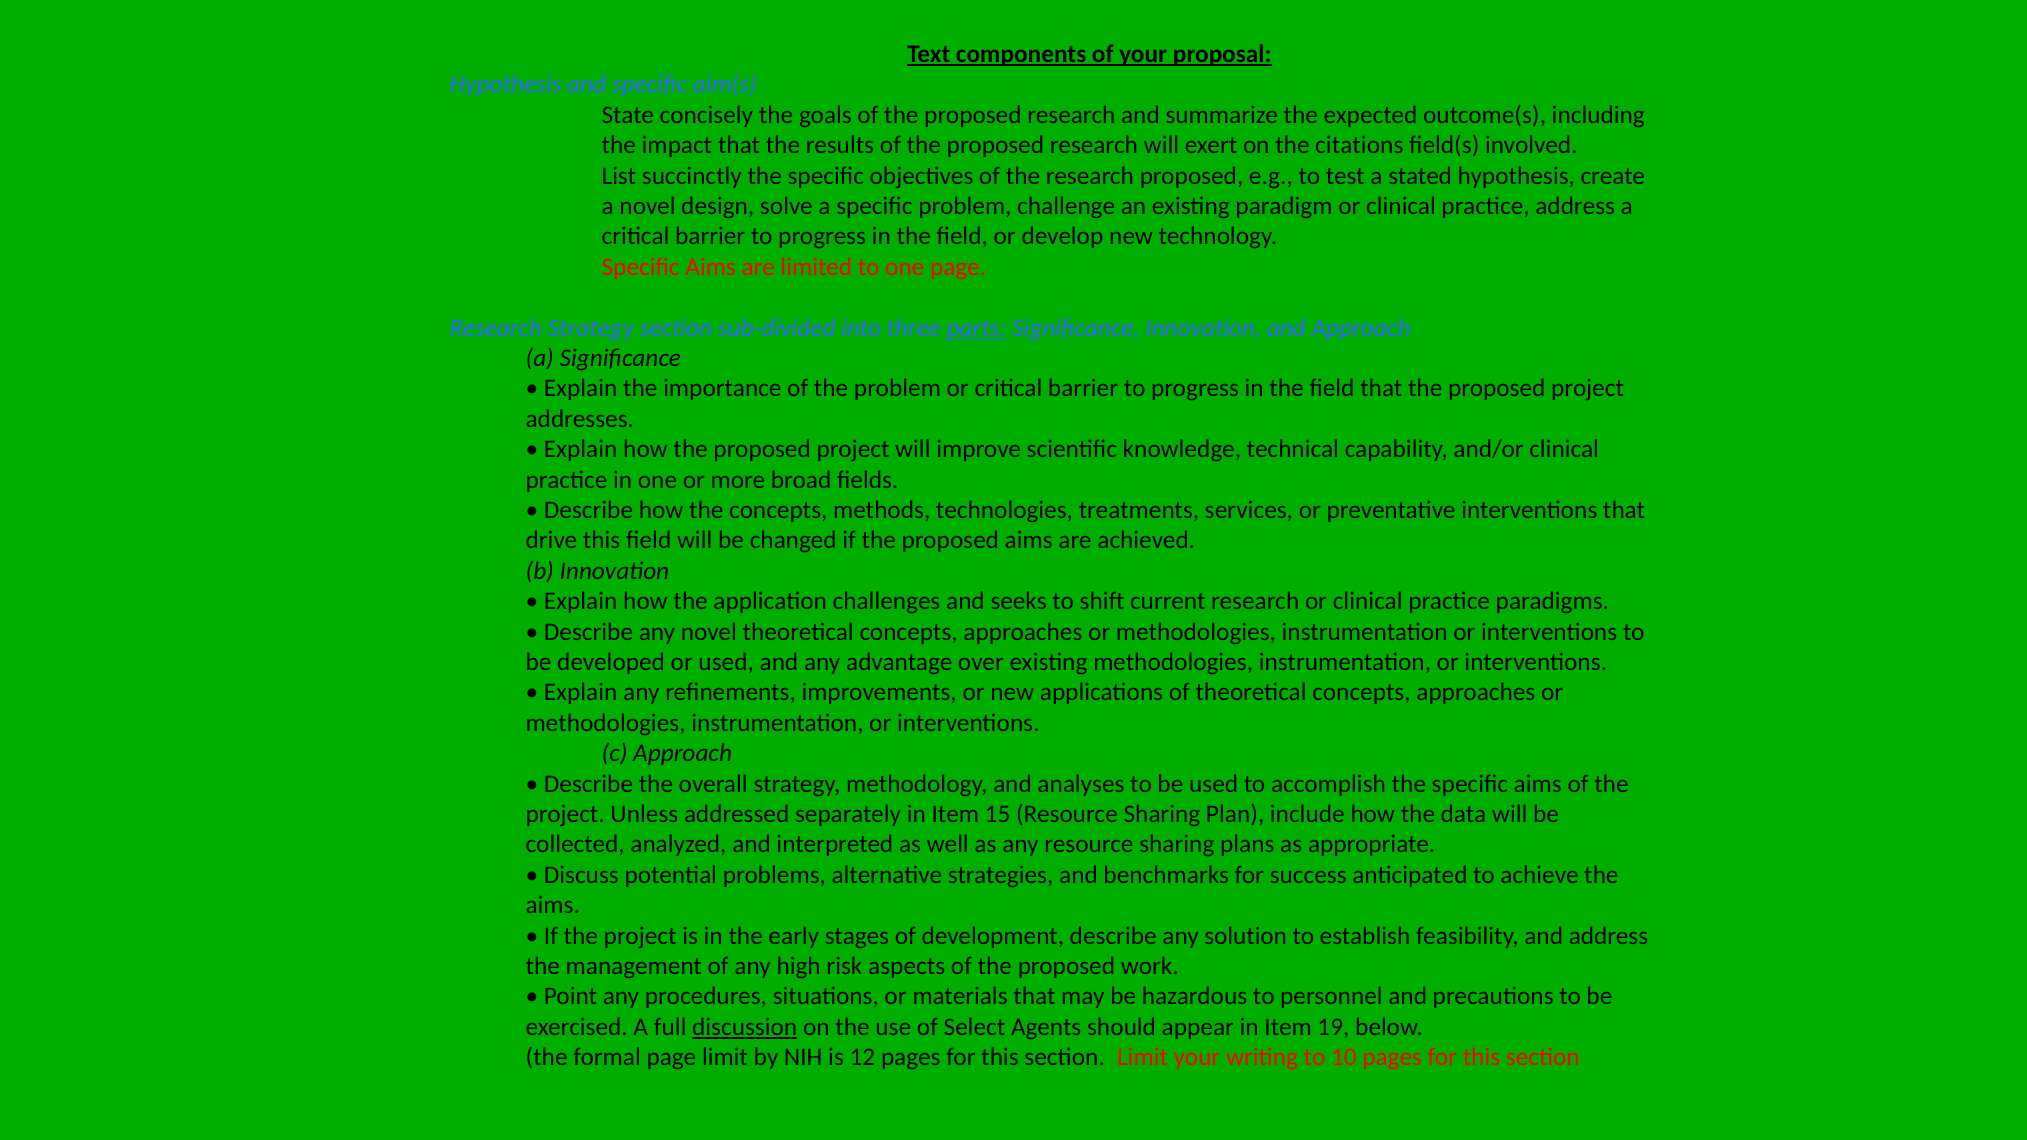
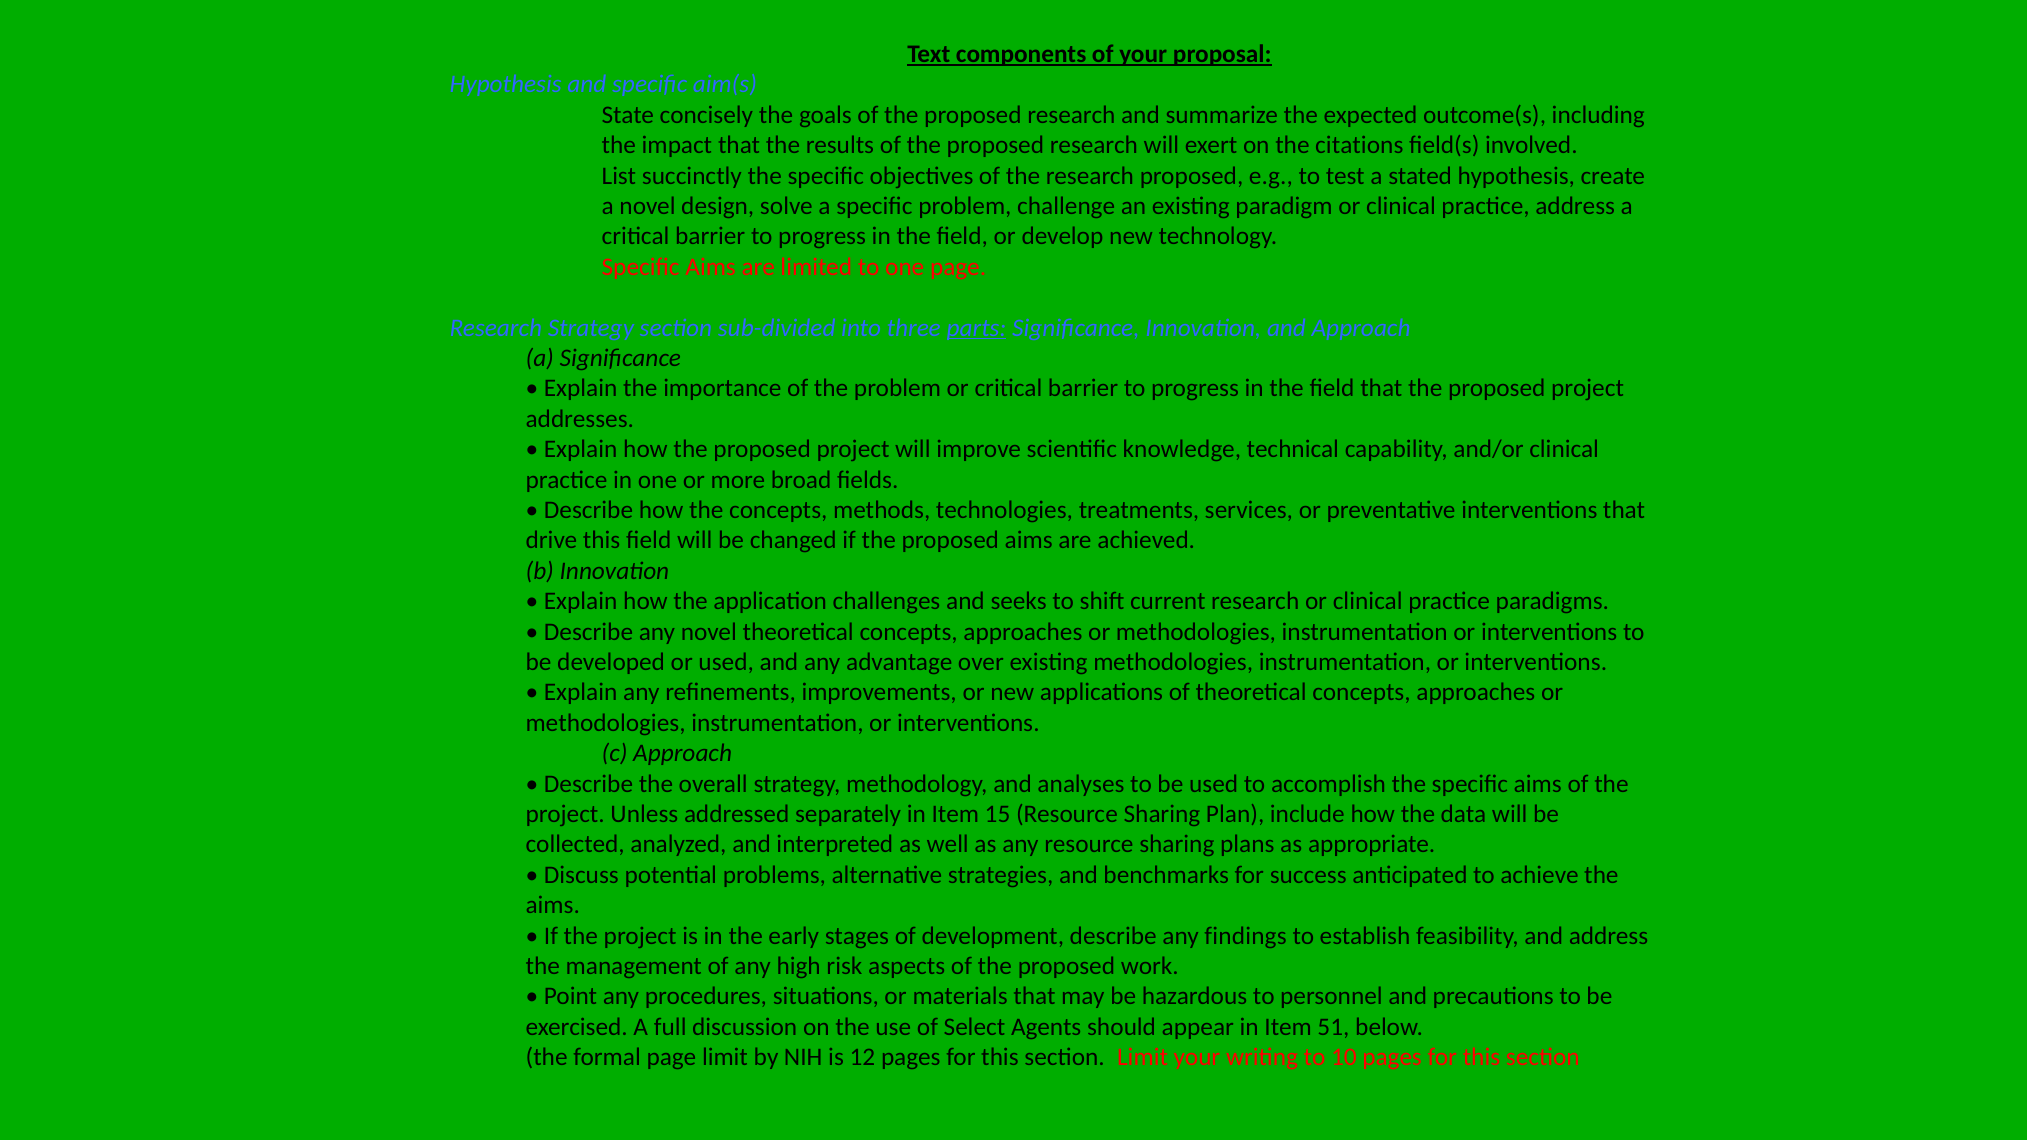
solution: solution -> findings (1246, 936)
discussion underline: present -> none (745, 1027)
19: 19 -> 51 (1333, 1027)
